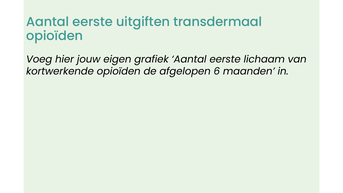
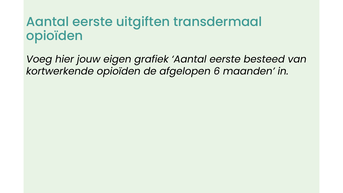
lichaam: lichaam -> besteed (264, 59)
